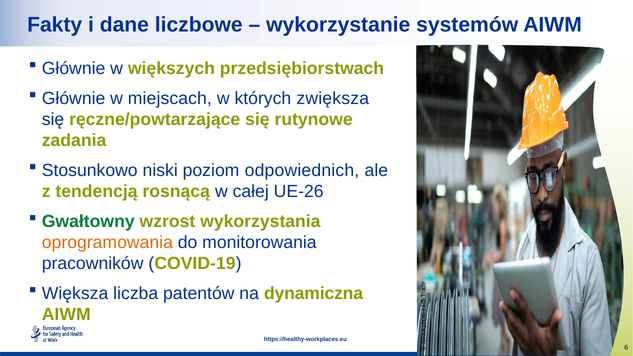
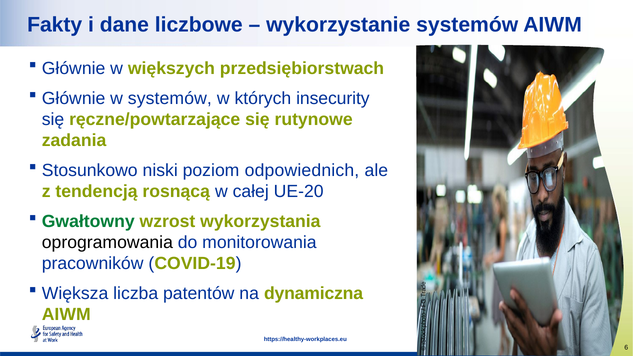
w miejscach: miejscach -> systemów (170, 98)
zwiększa: zwiększa -> insecurity (333, 98)
UE-26: UE-26 -> UE-20 (299, 191)
oprogramowania colour: orange -> black (107, 243)
